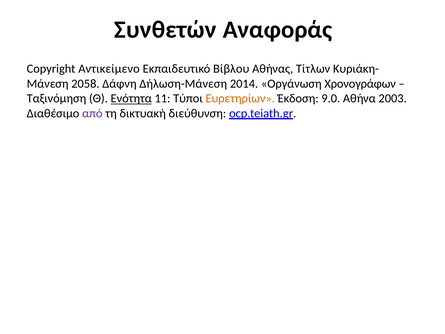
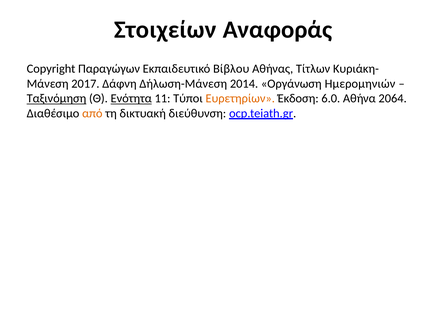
Συνθετών: Συνθετών -> Στοιχείων (165, 29)
Αντικείμενο: Αντικείμενο -> Παραγώγων (109, 69)
2058: 2058 -> 2017 (85, 84)
Χρονογράφων: Χρονογράφων -> Ημερομηνιών (360, 84)
Ταξινόμηση underline: none -> present (56, 98)
9.0: 9.0 -> 6.0 (331, 98)
2003: 2003 -> 2064 (393, 98)
από colour: purple -> orange (92, 113)
